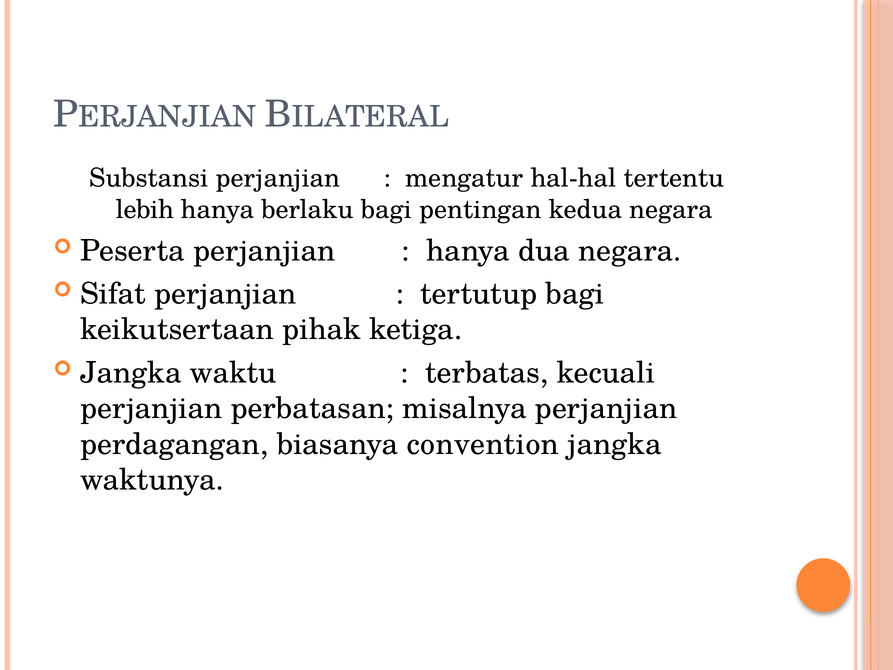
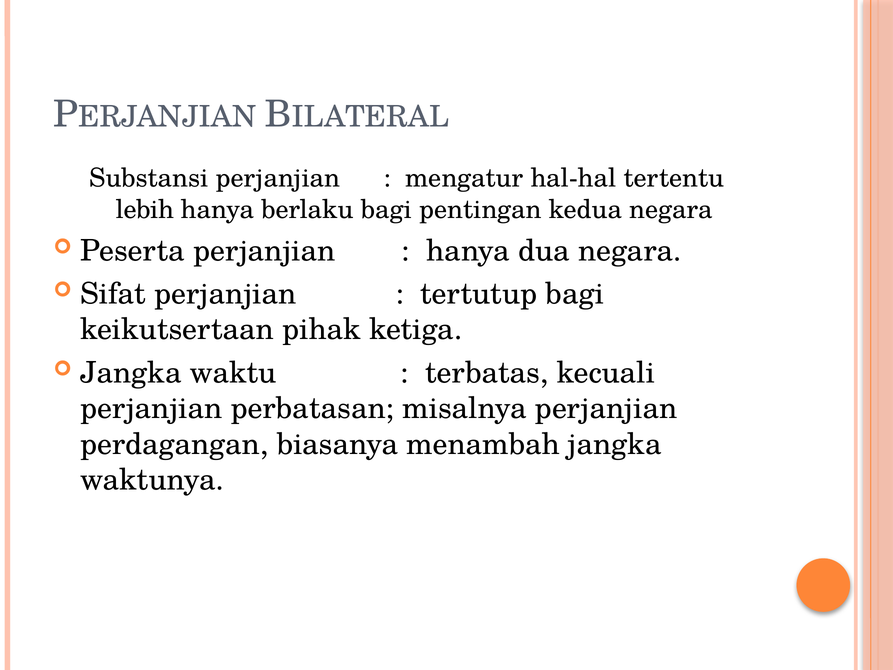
convention: convention -> menambah (483, 444)
